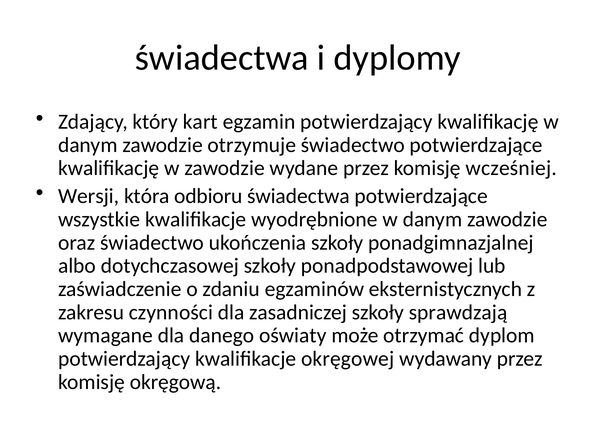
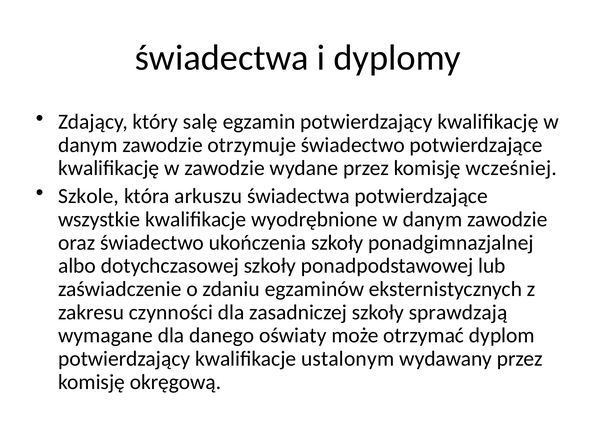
kart: kart -> salę (200, 122)
Wersji: Wersji -> Szkole (89, 196)
odbioru: odbioru -> arkuszu (208, 196)
okręgowej: okręgowej -> ustalonym (348, 359)
